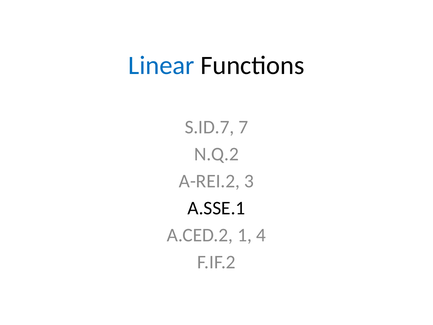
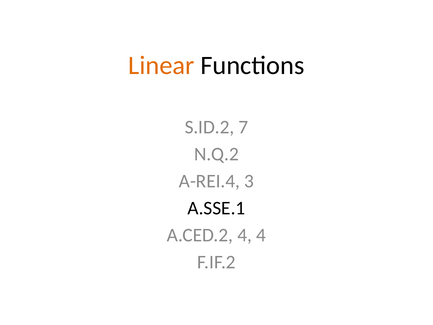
Linear colour: blue -> orange (161, 66)
S.ID.7: S.ID.7 -> S.ID.2 (209, 127)
A-REI.2: A-REI.2 -> A-REI.4 (209, 181)
A.CED.2 1: 1 -> 4 (245, 235)
